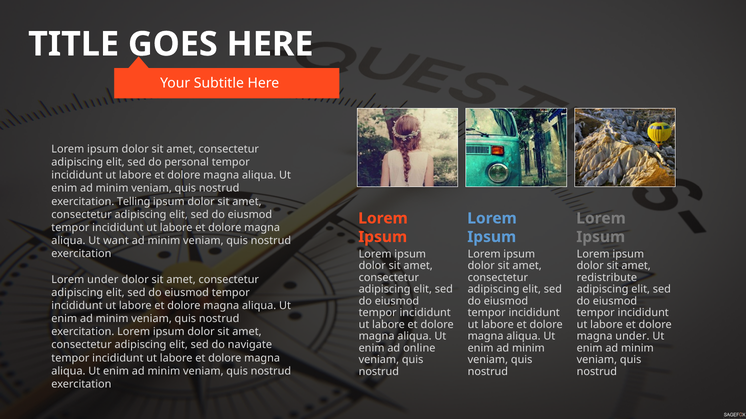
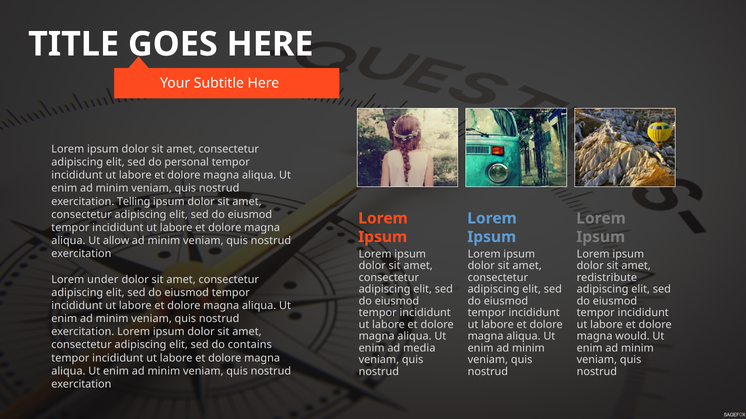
want: want -> allow (116, 241)
magna under: under -> would (632, 337)
navigate: navigate -> contains (250, 345)
online: online -> media (419, 349)
